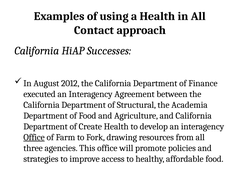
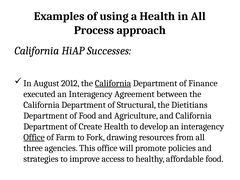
Contact: Contact -> Process (94, 30)
California underline: none -> present (113, 83)
Academia: Academia -> Dietitians (189, 105)
